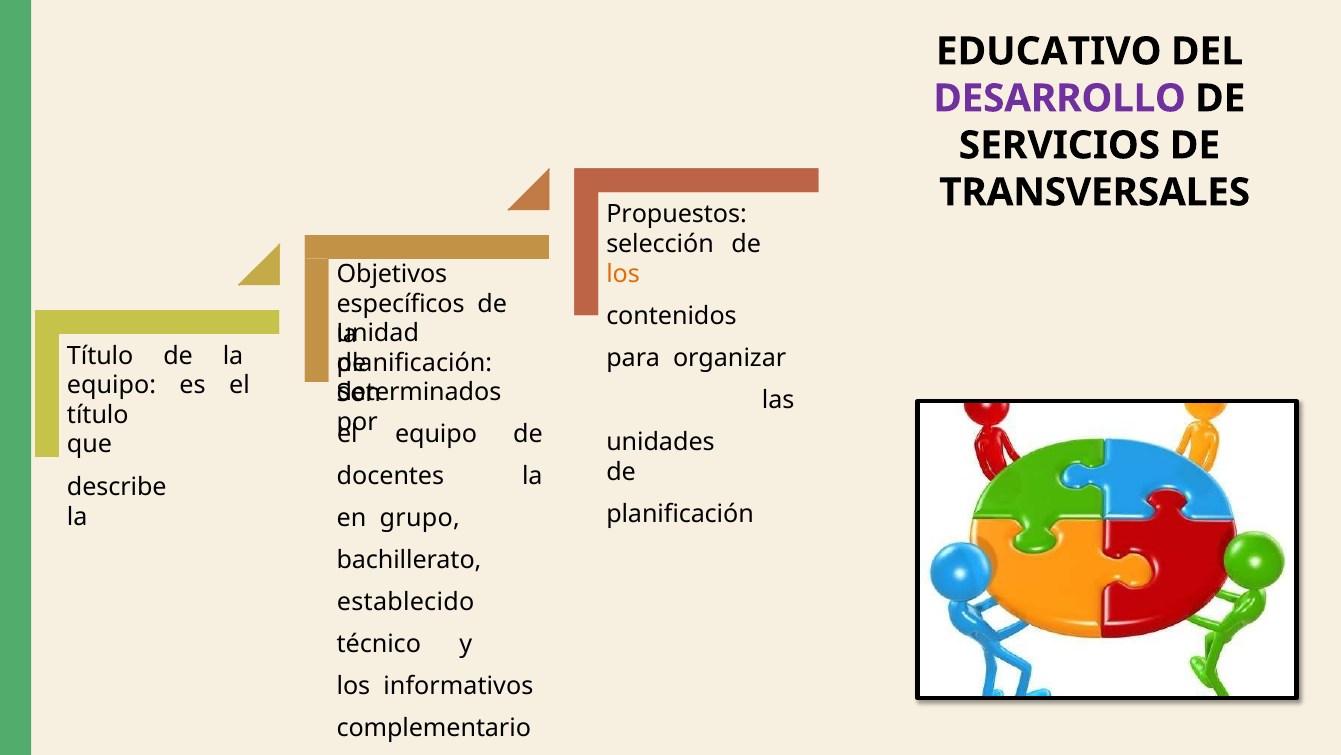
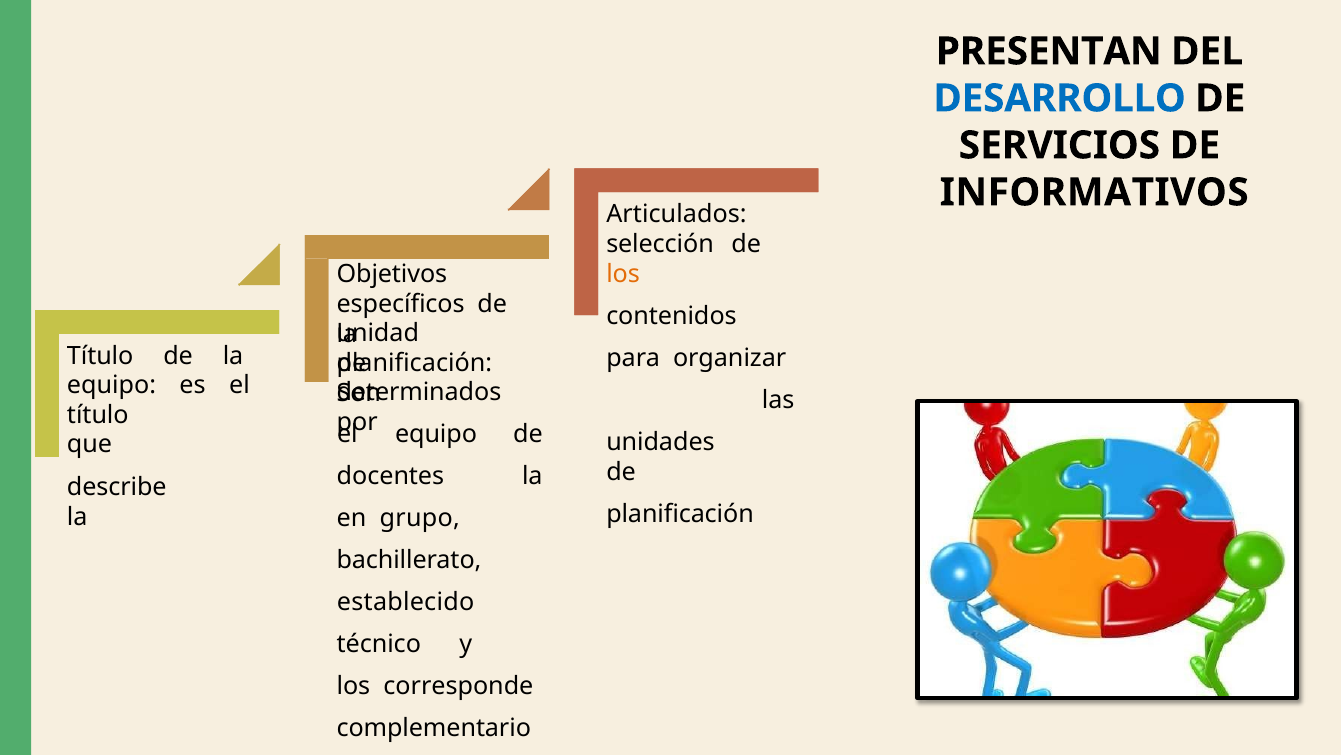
EDUCATIVO: EDUCATIVO -> PRESENTAN (1049, 51)
DESARROLLO colour: purple -> blue (1060, 98)
TRANSVERSALES: TRANSVERSALES -> INFORMATIVOS (1094, 192)
Propuestos: Propuestos -> Articulados (676, 214)
informativos: informativos -> corresponde (458, 685)
